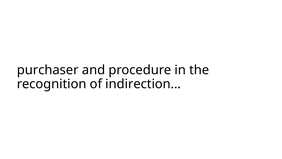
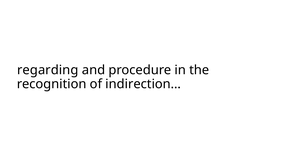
purchaser: purchaser -> regarding (48, 70)
